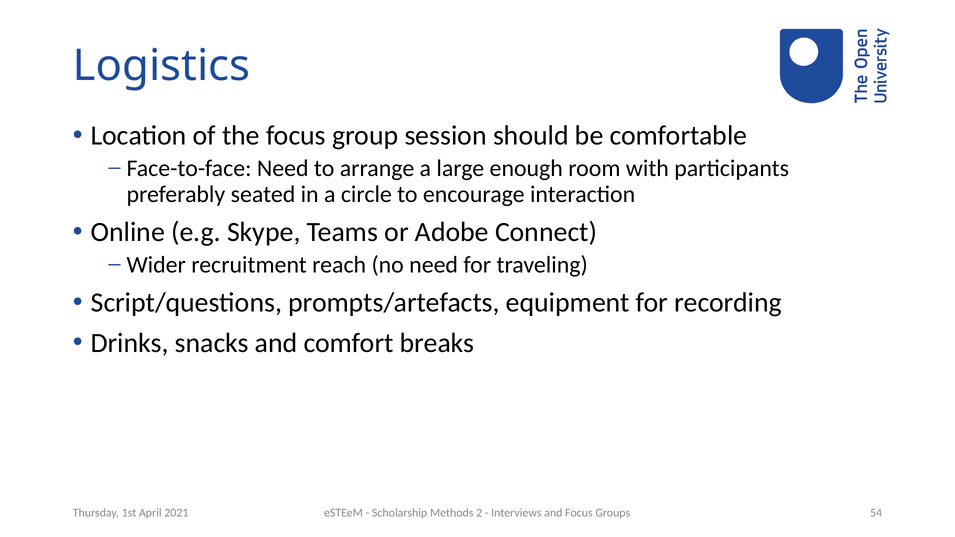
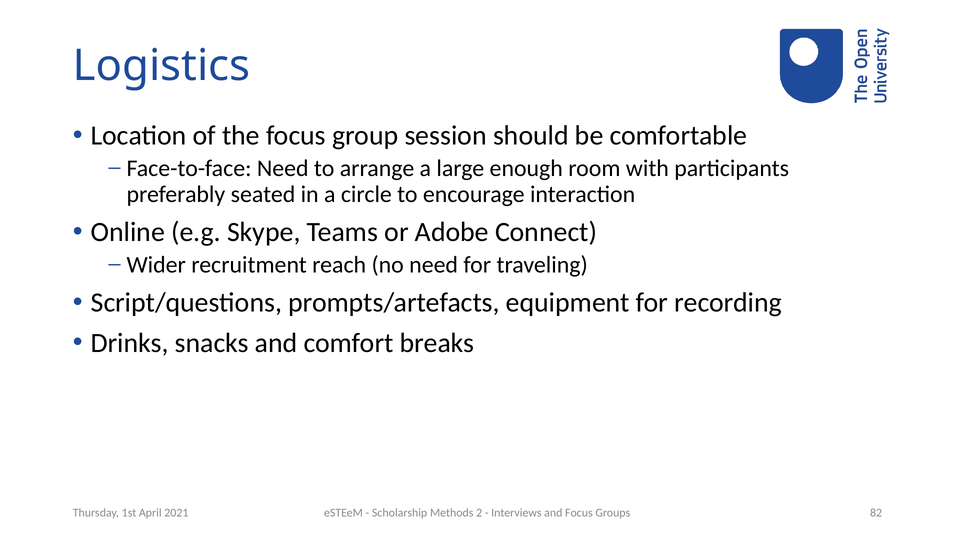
54: 54 -> 82 (876, 513)
